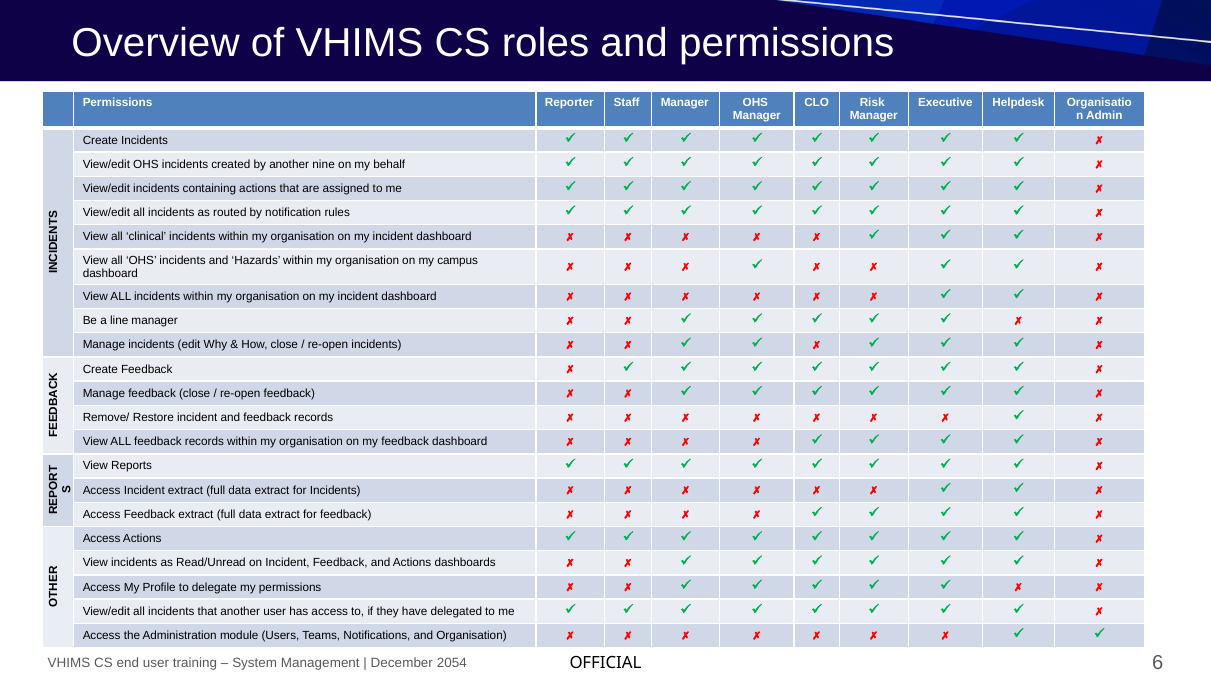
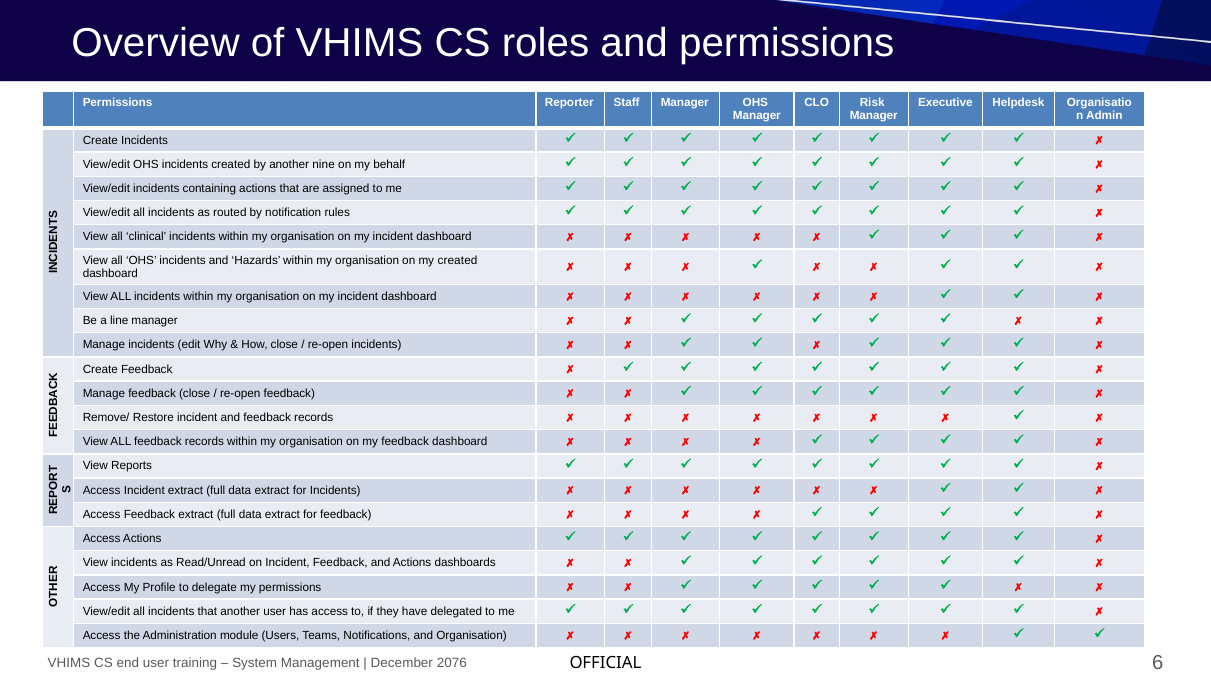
my campus: campus -> created (457, 260)
2054: 2054 -> 2076 (452, 663)
